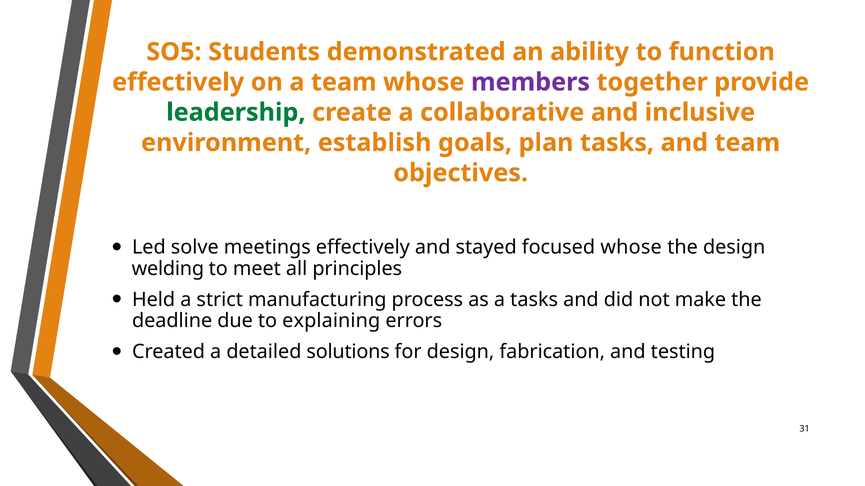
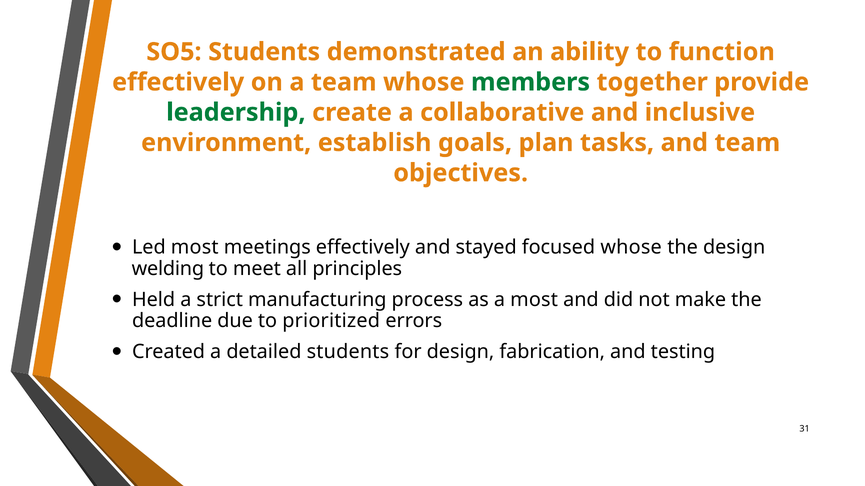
members colour: purple -> green (530, 82)
Led solve: solve -> most (195, 248)
a tasks: tasks -> most (534, 300)
explaining: explaining -> prioritized (331, 321)
detailed solutions: solutions -> students (348, 352)
